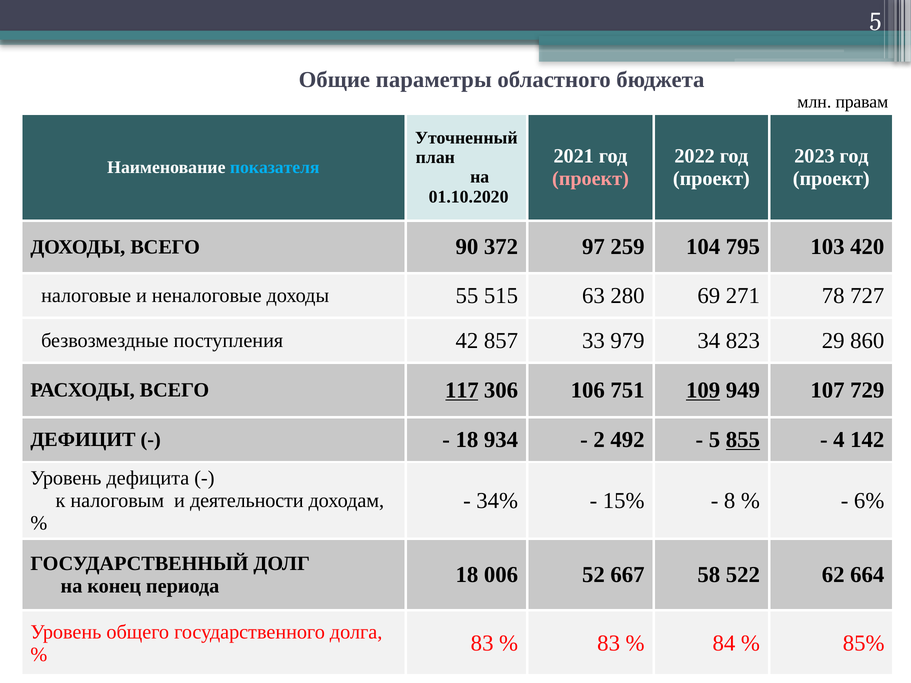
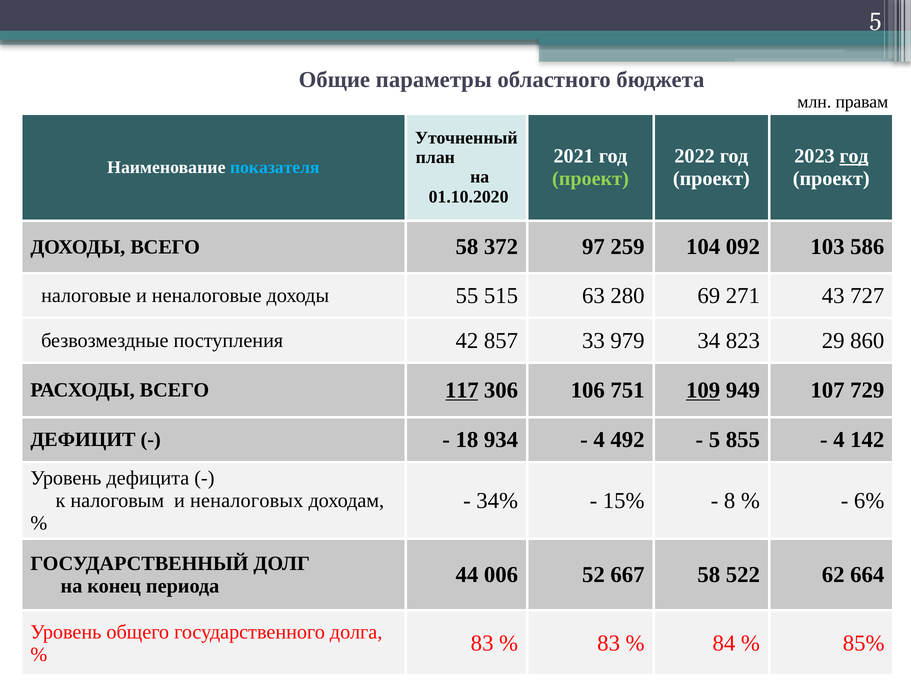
год underline: none -> present (854, 156)
проект colour: pink -> light green (590, 179)
ВСЕГО 90: 90 -> 58 (467, 247)
795: 795 -> 092 (743, 247)
420: 420 -> 586 (867, 247)
78: 78 -> 43 (833, 296)
2: 2 -> 4 (599, 440)
855 underline: present -> none (743, 440)
деятельности: деятельности -> неналоговых (247, 501)
периода 18: 18 -> 44 (467, 575)
